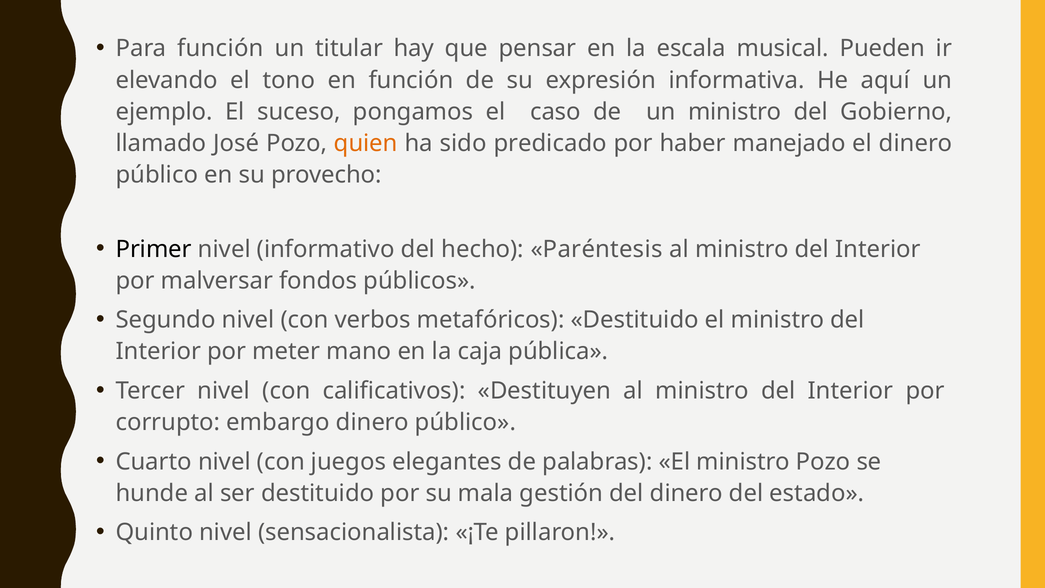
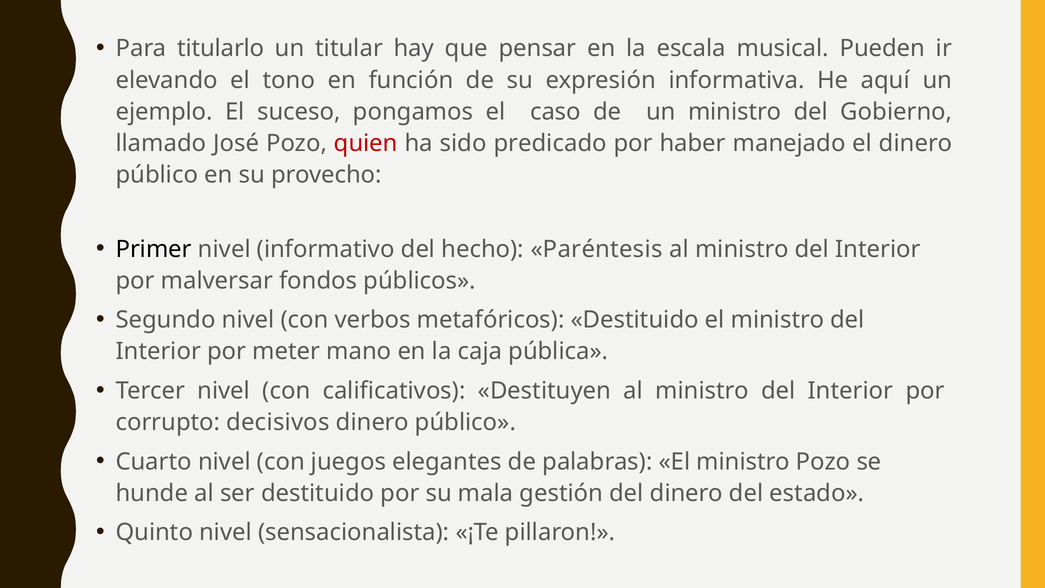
Para función: función -> titularlo (221, 49)
quien colour: orange -> red (366, 143)
embargo: embargo -> decisivos (278, 422)
